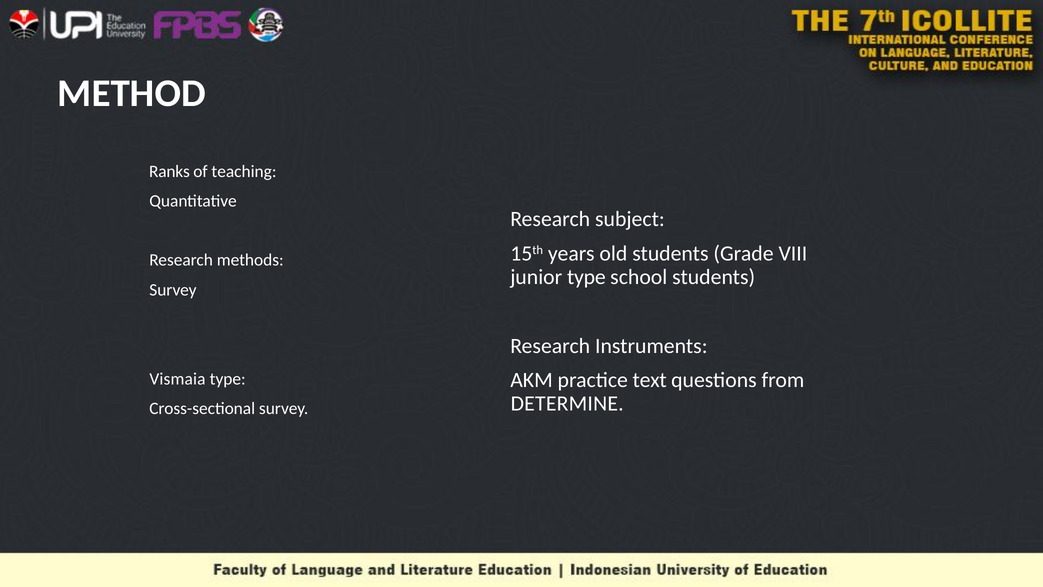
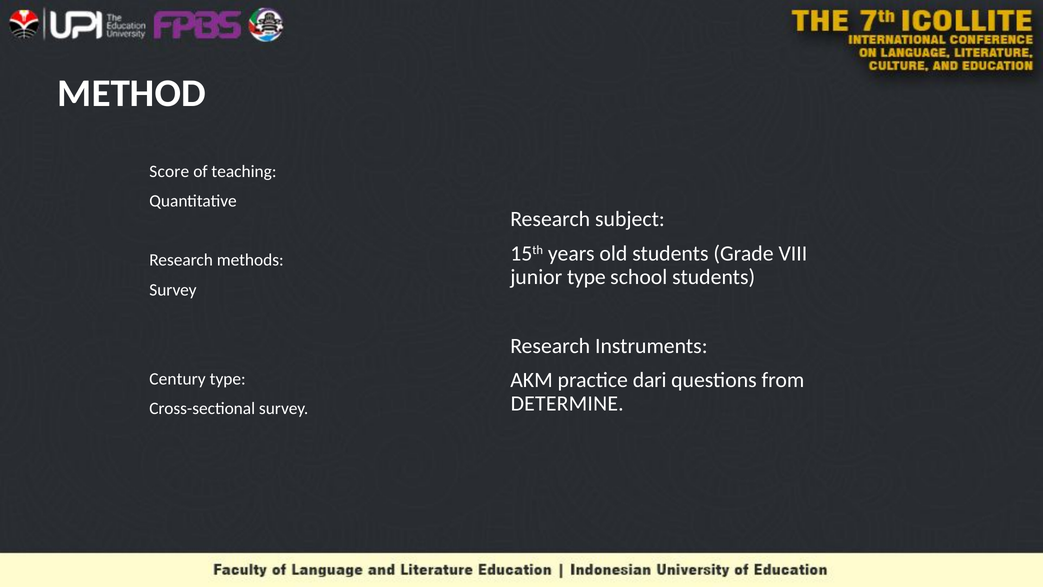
Ranks: Ranks -> Score (169, 171)
text: text -> dari (650, 380)
Vismaia: Vismaia -> Century (178, 379)
